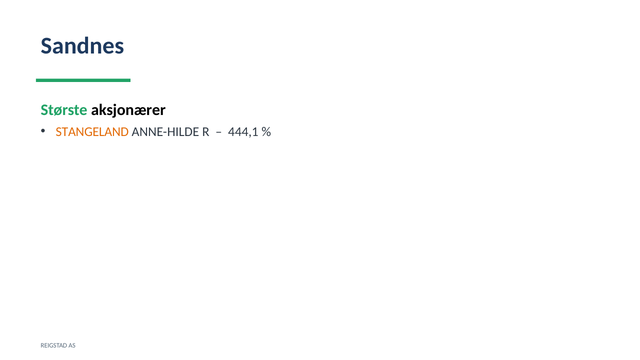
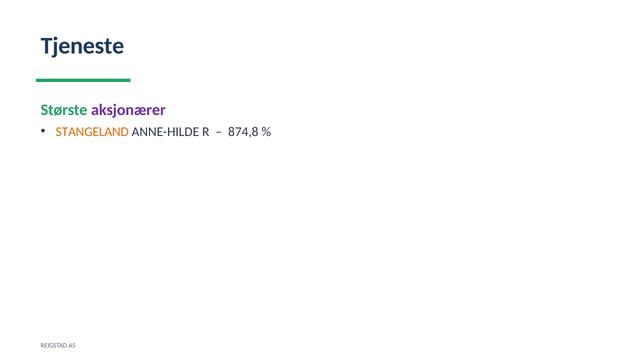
Sandnes: Sandnes -> Tjeneste (82, 46)
aksjonærer colour: black -> purple (128, 110)
444,1: 444,1 -> 874,8 (243, 132)
